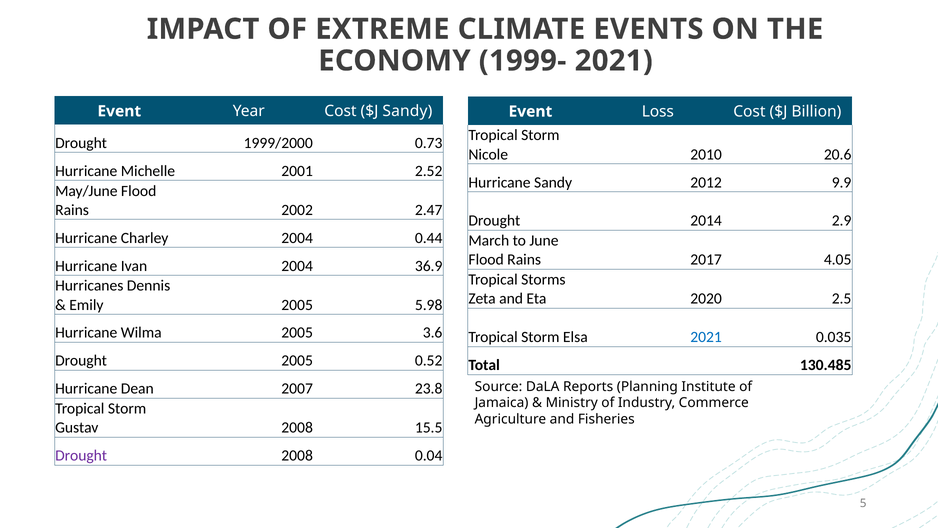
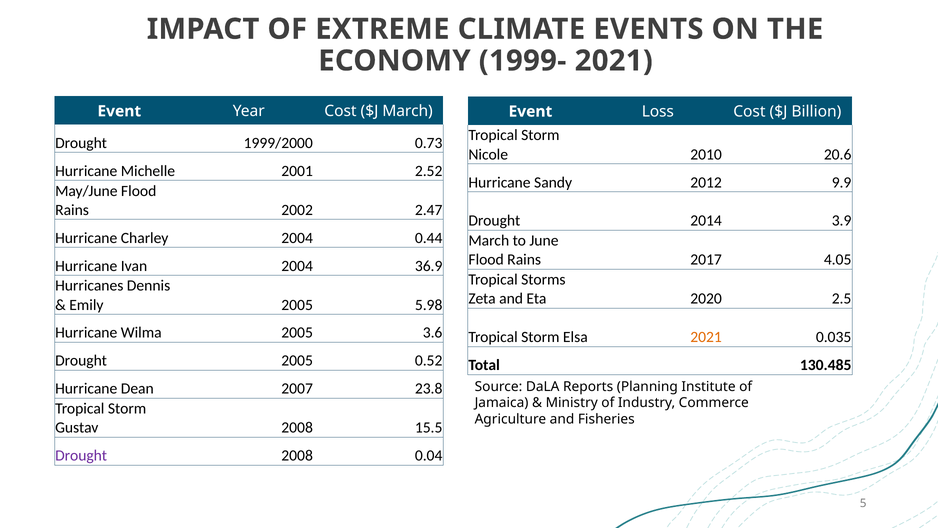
$J Sandy: Sandy -> March (408, 111)
2.9: 2.9 -> 3.9 (842, 221)
2021 colour: blue -> orange (706, 337)
